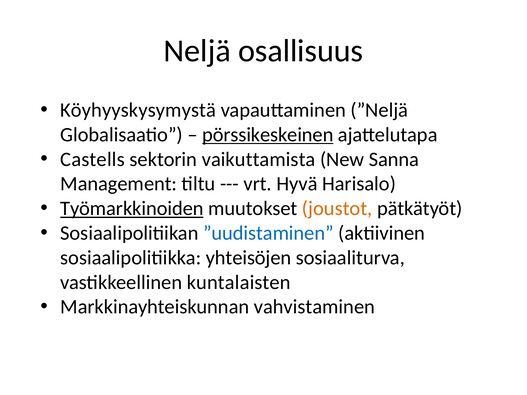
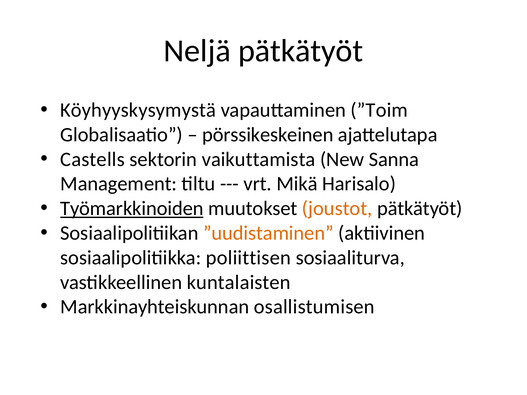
Neljä osallisuus: osallisuus -> pätkätyöt (301, 51)
”Neljä: ”Neljä -> ”Toim (379, 110)
pörssikeskeinen underline: present -> none (268, 135)
Hyvä: Hyvä -> Mikä (297, 184)
”uudistaminen colour: blue -> orange (268, 233)
yhteisöjen: yhteisöjen -> poliittisen (248, 258)
vahvistaminen: vahvistaminen -> osallistumisen (314, 307)
